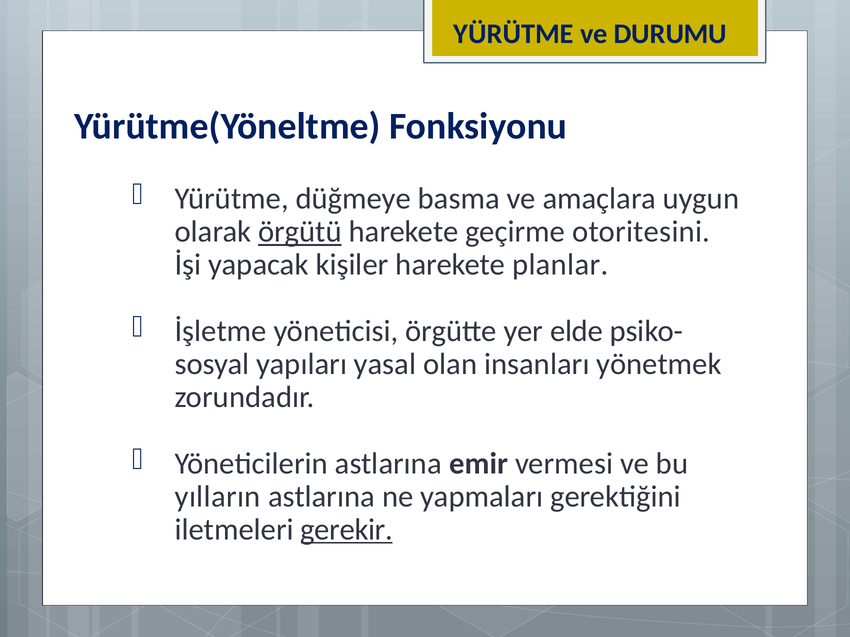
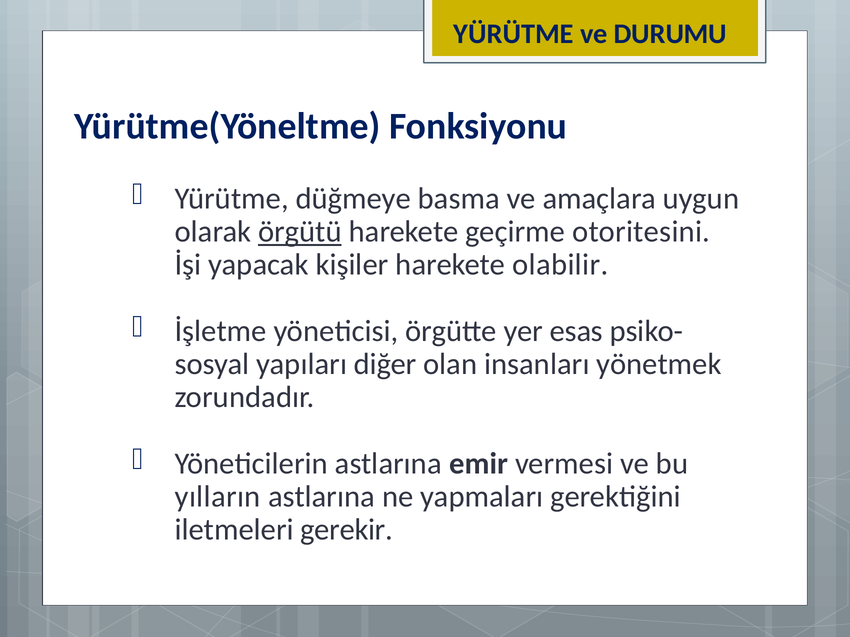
planlar: planlar -> olabilir (560, 265)
elde: elde -> esas (576, 331)
yasal: yasal -> diğer (385, 364)
gerekir underline: present -> none (347, 530)
